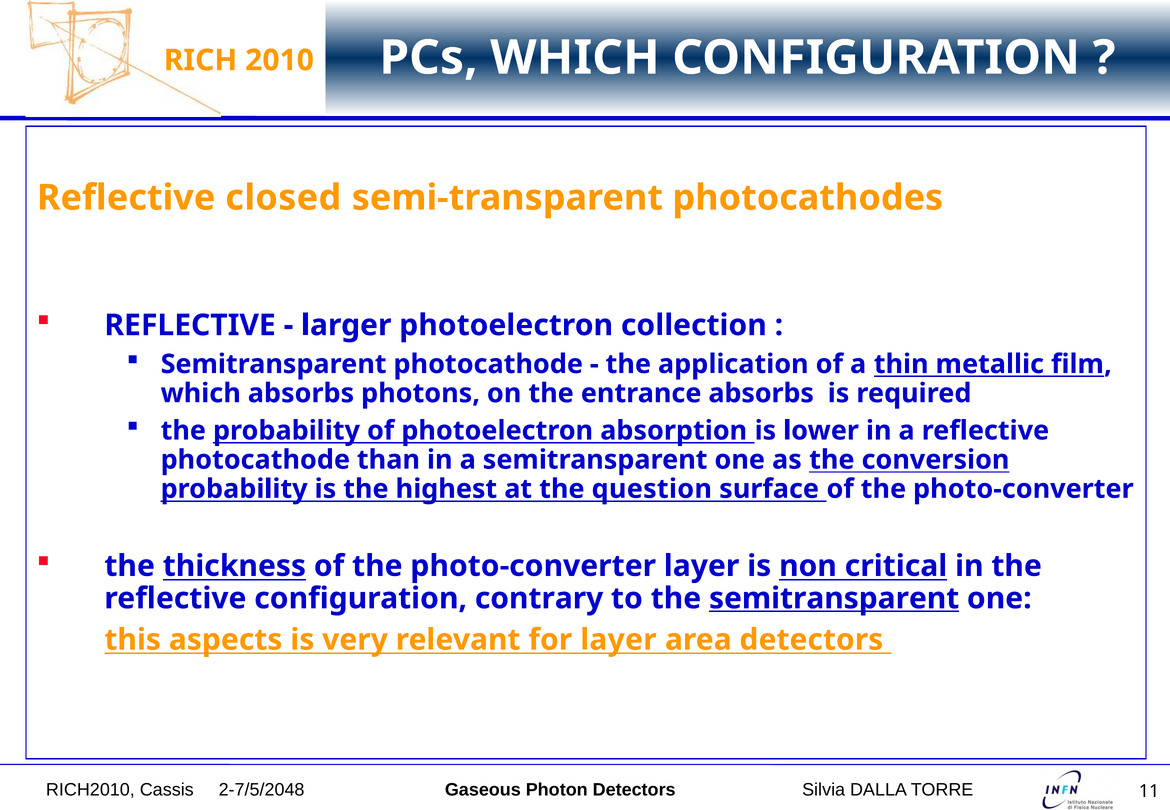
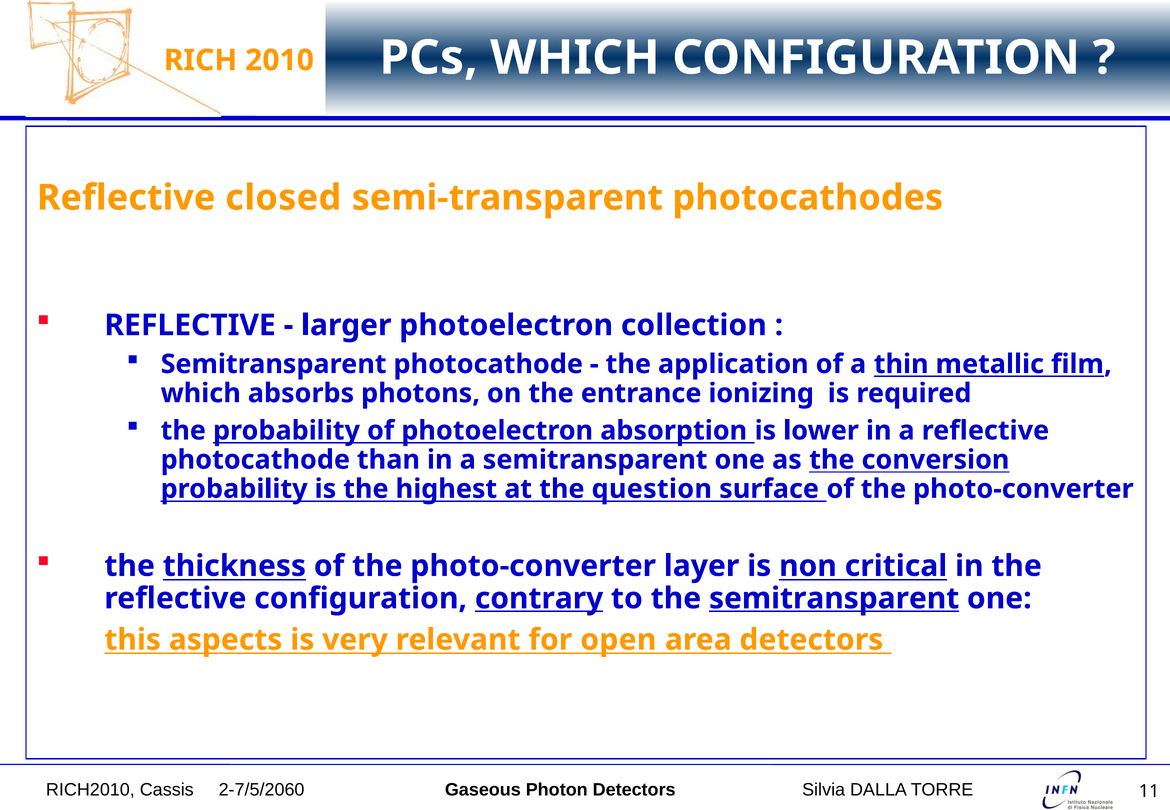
entrance absorbs: absorbs -> ionizing (761, 393)
contrary underline: none -> present (539, 599)
for layer: layer -> open (618, 640)
2-7/5/2048: 2-7/5/2048 -> 2-7/5/2060 (262, 790)
